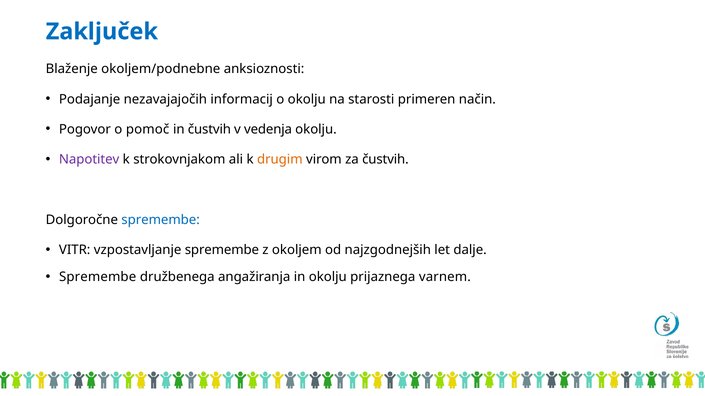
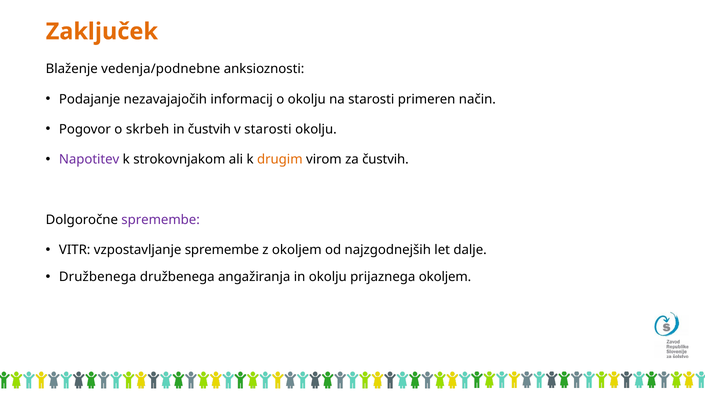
Zaključek colour: blue -> orange (102, 32)
okoljem/podnebne: okoljem/podnebne -> vedenja/podnebne (161, 69)
pomoč: pomoč -> skrbeh (148, 129)
v vedenja: vedenja -> starosti (268, 129)
spremembe colour: blue -> purple (161, 220)
Spremembe: Spremembe -> Družbenega (98, 278)
prijaznega varnem: varnem -> okoljem (445, 278)
